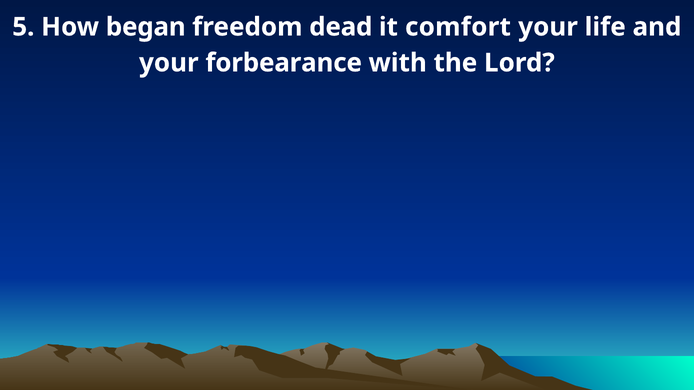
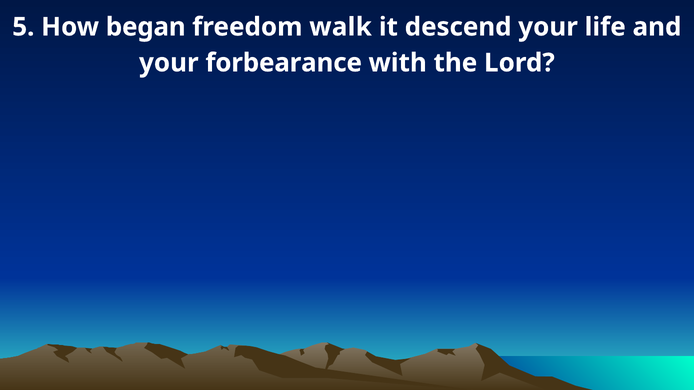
dead: dead -> walk (341, 27)
comfort: comfort -> descend (458, 27)
